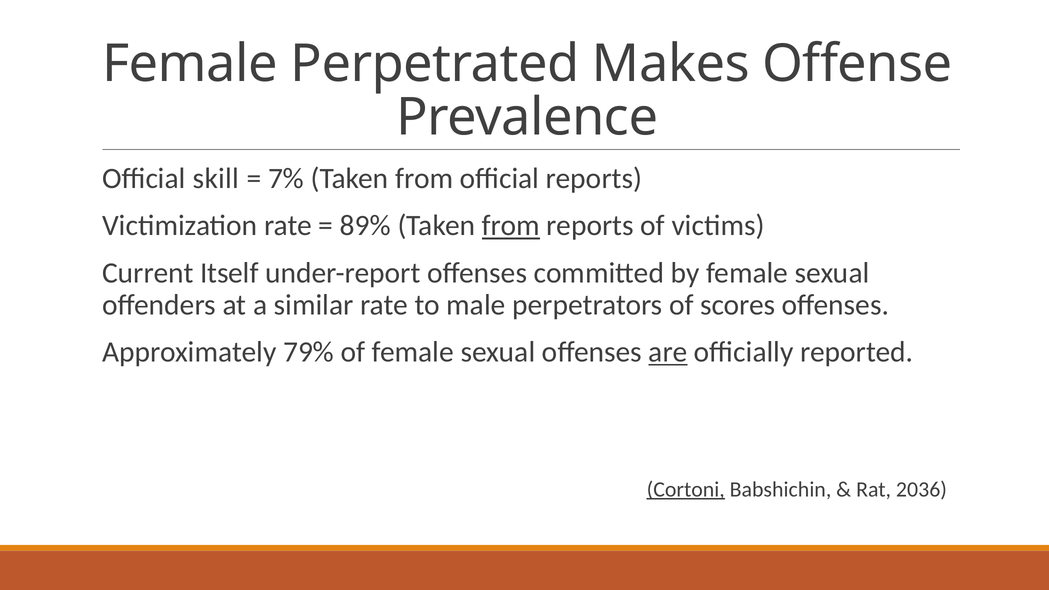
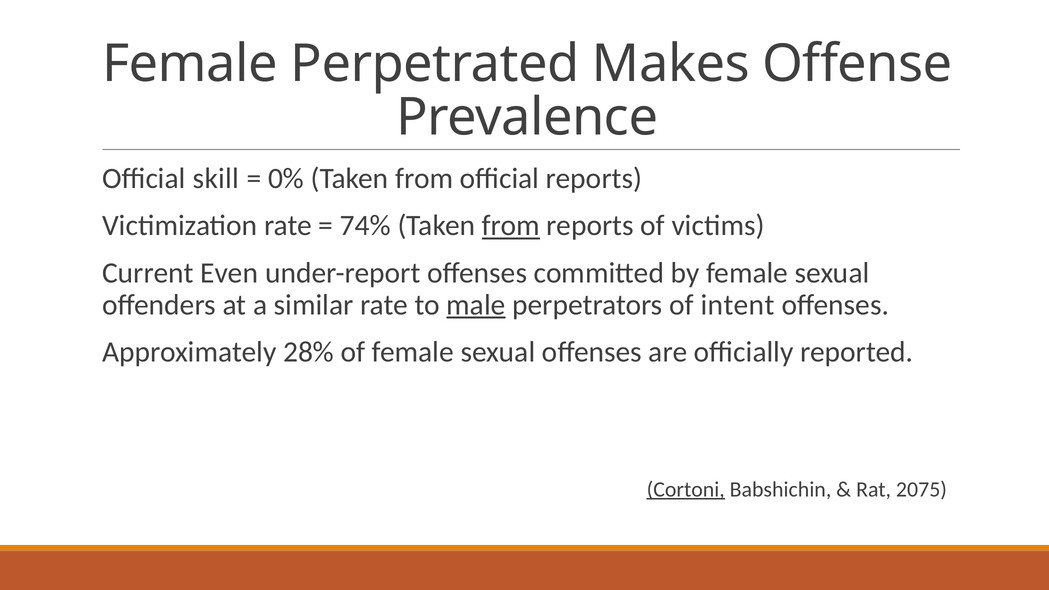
7%: 7% -> 0% (286, 179)
89%: 89% -> 74% (365, 226)
Itself: Itself -> Even (229, 273)
male underline: none -> present (476, 305)
scores: scores -> intent (738, 305)
79%: 79% -> 28% (309, 352)
are underline: present -> none (668, 352)
2036: 2036 -> 2075 (921, 489)
